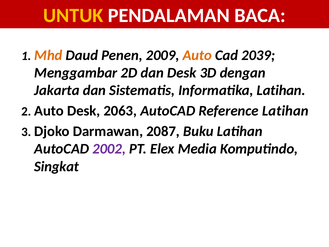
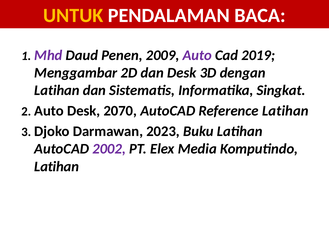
Mhd colour: orange -> purple (48, 55)
Auto colour: orange -> purple (197, 55)
2039: 2039 -> 2019 (258, 55)
Jakarta: Jakarta -> Latihan (57, 90)
Informatika Latihan: Latihan -> Singkat (281, 90)
2063: 2063 -> 2070 (120, 111)
2087: 2087 -> 2023 (163, 131)
Singkat: Singkat -> Latihan (57, 166)
